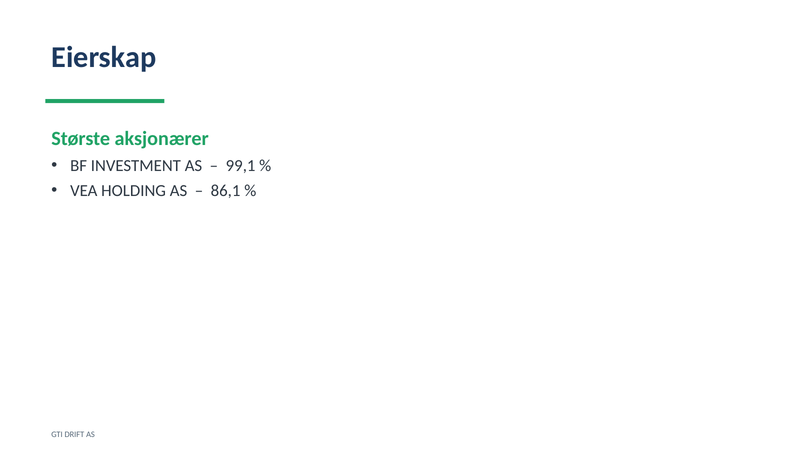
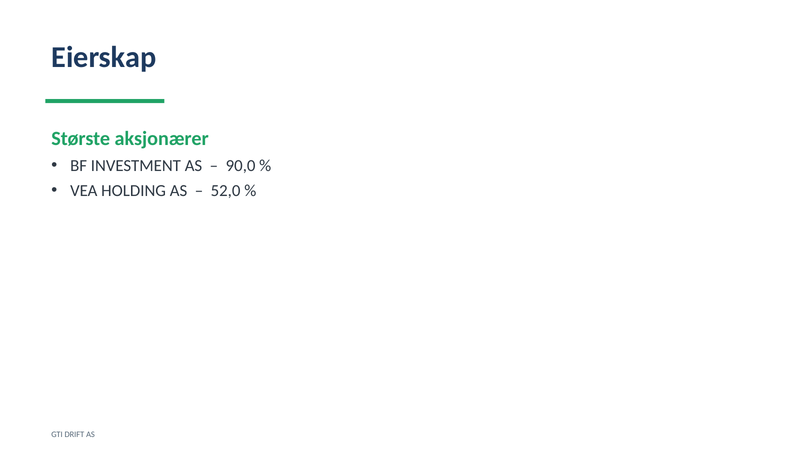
99,1: 99,1 -> 90,0 (241, 166)
86,1: 86,1 -> 52,0 (226, 191)
